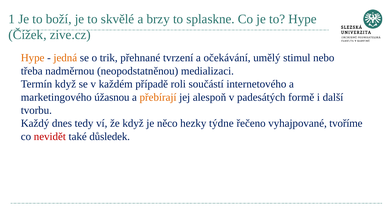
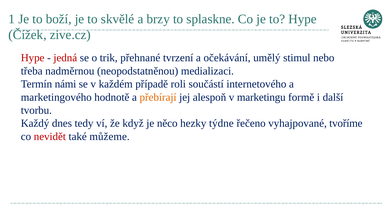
Hype colour: orange -> red (33, 58)
jedná colour: orange -> red (65, 58)
Termín když: když -> námi (66, 84)
úžasnou: úžasnou -> hodnotě (112, 97)
padesátých: padesátých -> marketingu (261, 97)
důsledek: důsledek -> můžeme (110, 136)
